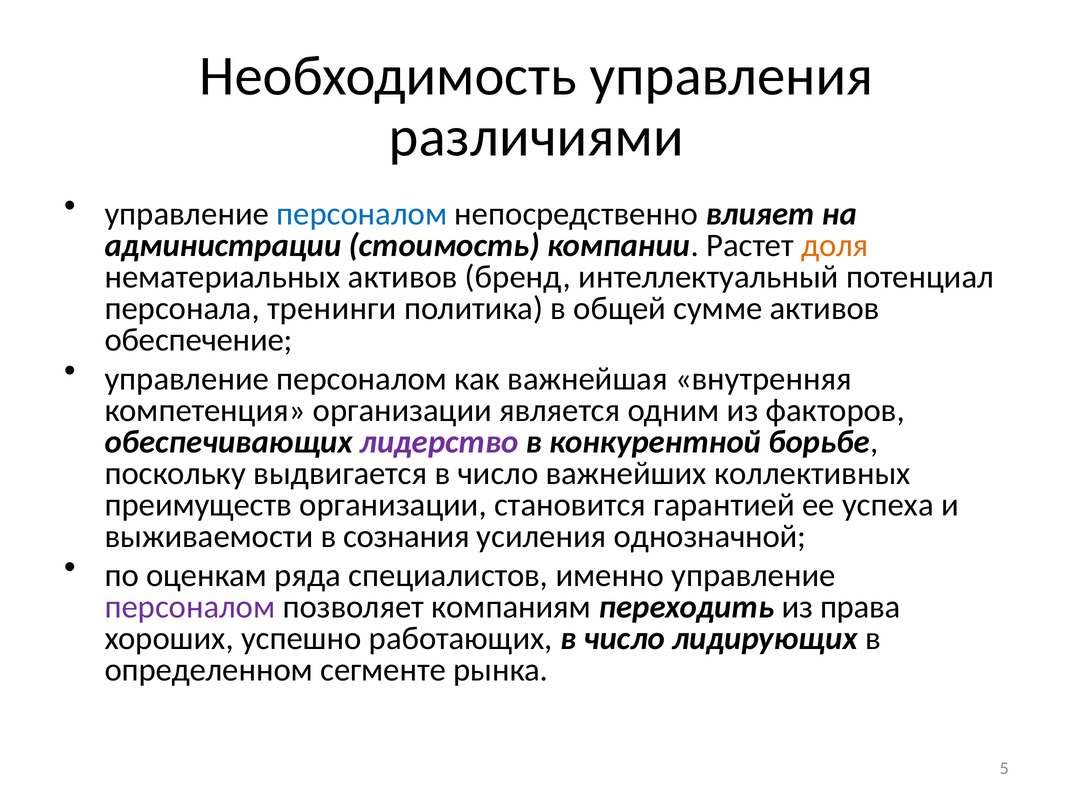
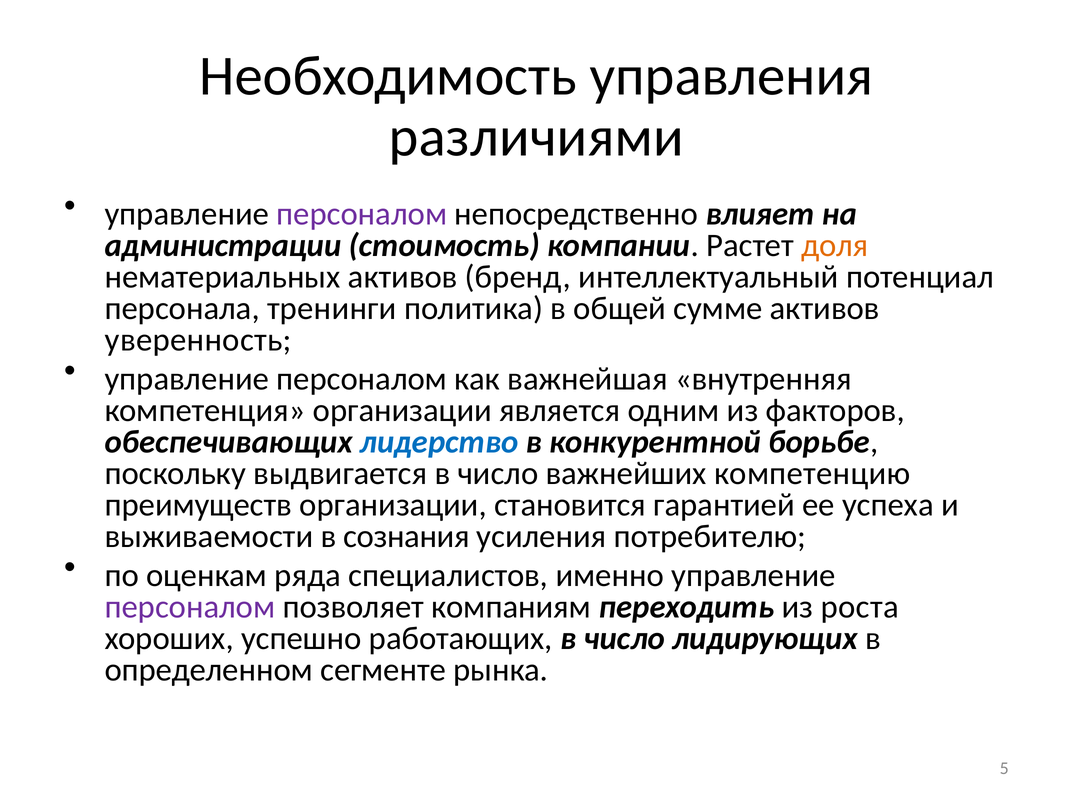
персоналом colour: blue -> purple (362, 214)
обеспечение: обеспечение -> уверенность (198, 340)
лидерство colour: purple -> blue (439, 442)
коллективных: коллективных -> компетенцию (812, 473)
однозначной: однозначной -> потребителю (710, 536)
права: права -> роста (860, 607)
